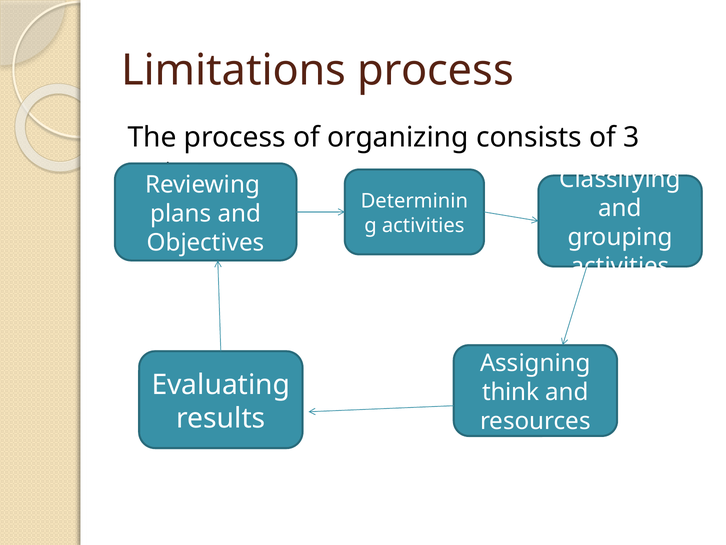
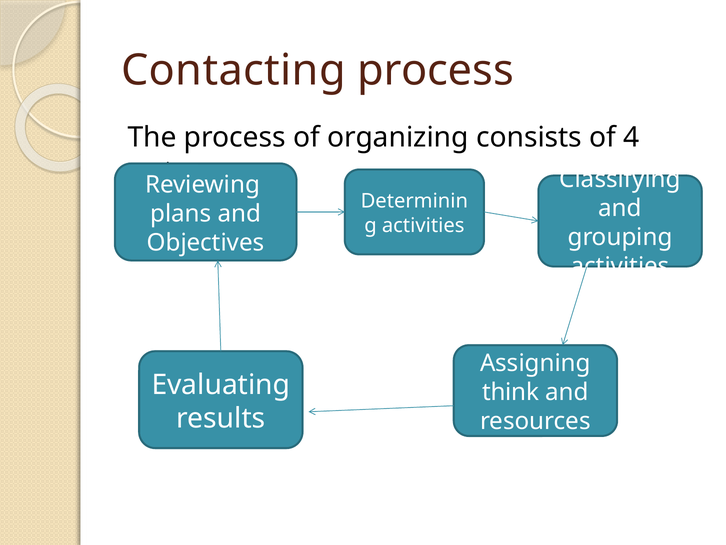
Limitations: Limitations -> Contacting (233, 70)
3: 3 -> 4 (631, 137)
